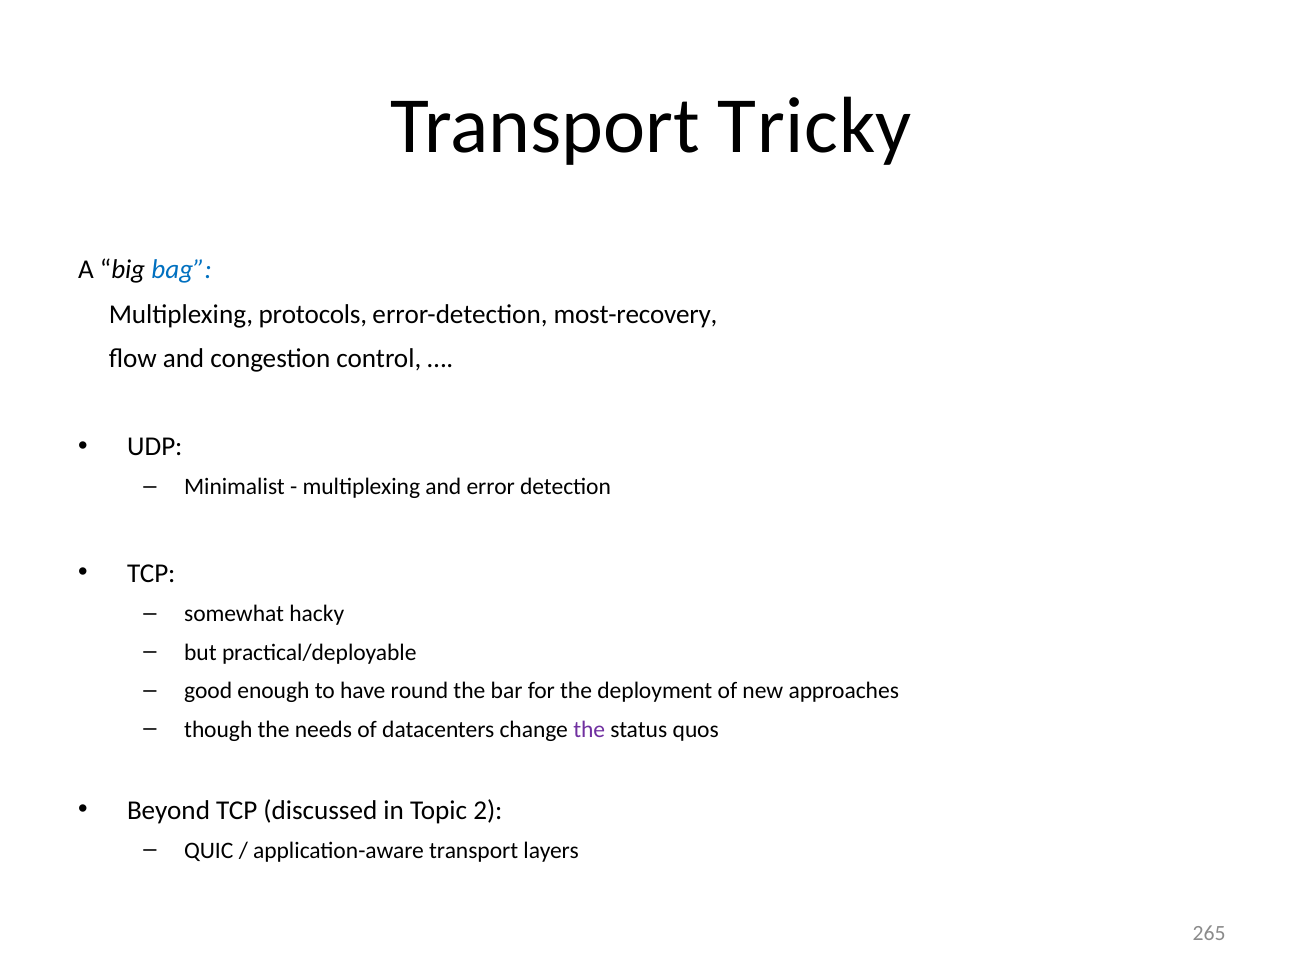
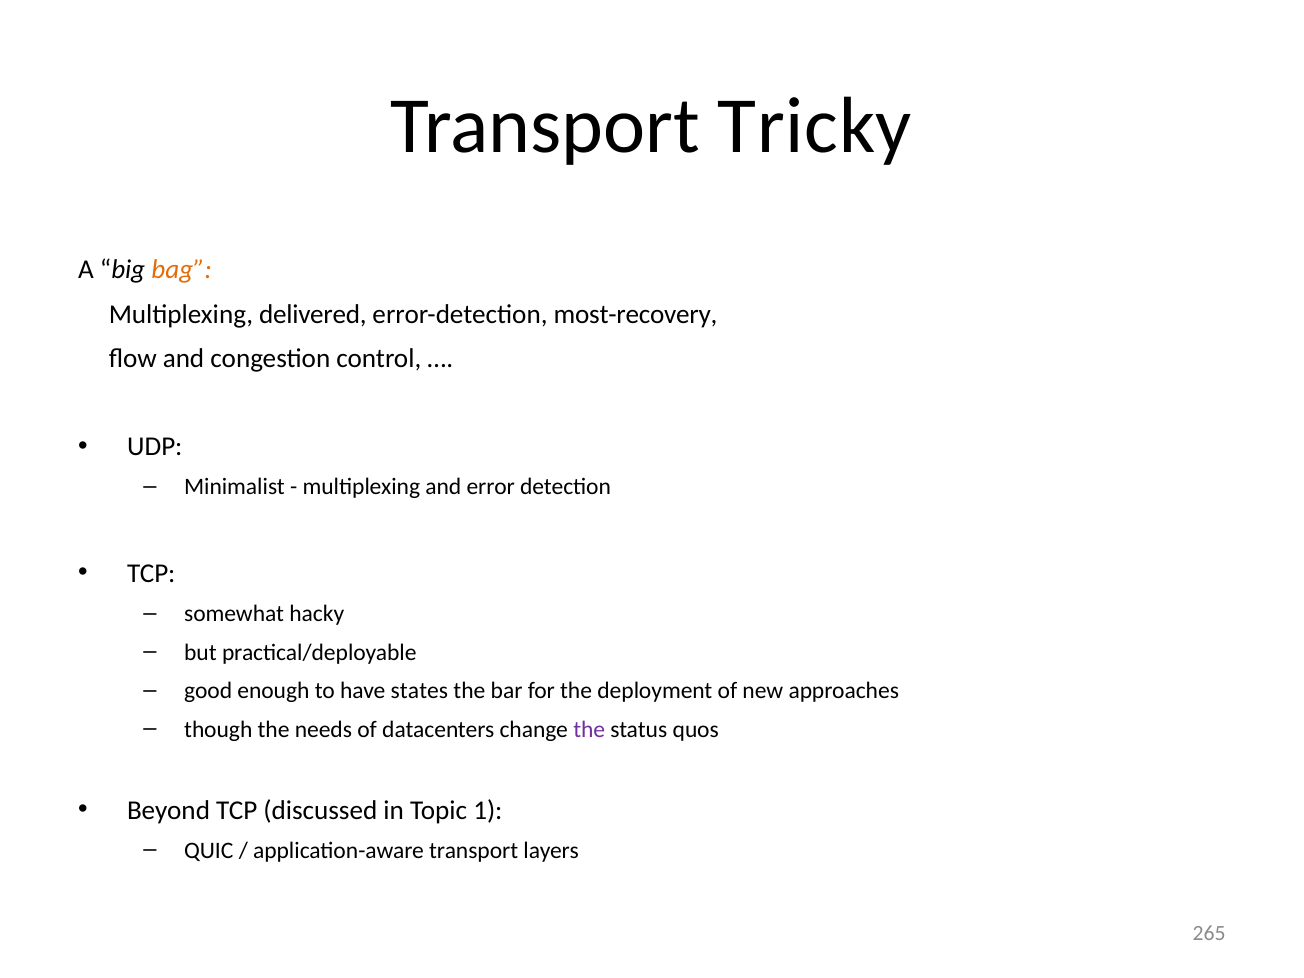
bag colour: blue -> orange (182, 270)
protocols: protocols -> delivered (313, 314)
round: round -> states (419, 691)
2: 2 -> 1 (488, 810)
